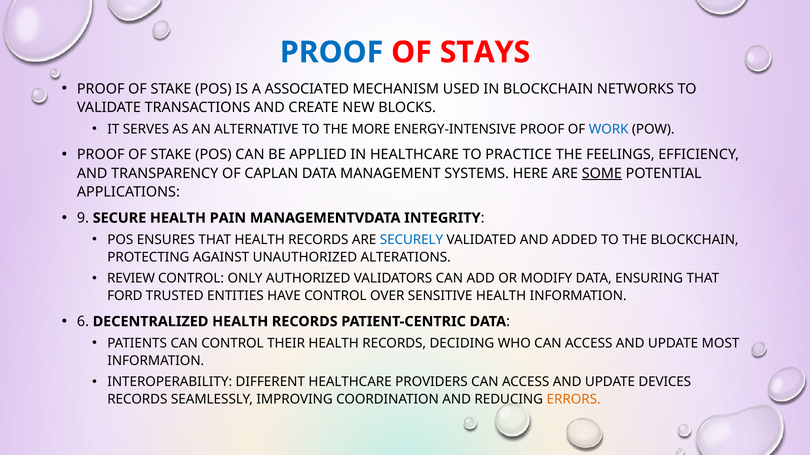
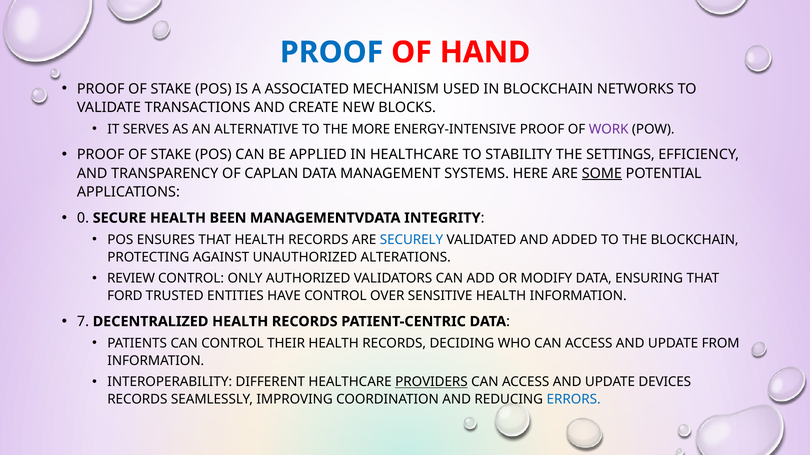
STAYS: STAYS -> HAND (485, 52)
WORK colour: blue -> purple (609, 129)
PRACTICE: PRACTICE -> STABILITY (519, 155)
FEELINGS: FEELINGS -> SETTINGS (620, 155)
9: 9 -> 0 (83, 218)
PAIN: PAIN -> BEEN (228, 218)
6: 6 -> 7 (83, 322)
MOST: MOST -> FROM (721, 344)
PROVIDERS underline: none -> present (431, 382)
ERRORS colour: orange -> blue (574, 400)
